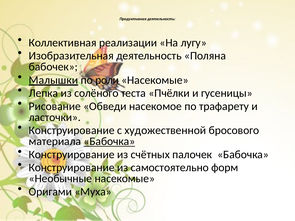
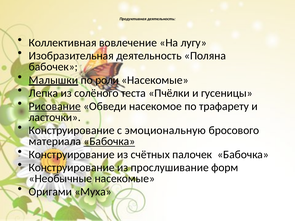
реализации: реализации -> вовлечение (128, 43)
Рисование underline: none -> present (55, 106)
художественной: художественной -> эмоциональную (165, 130)
самостоятельно: самостоятельно -> прослушивание (170, 168)
